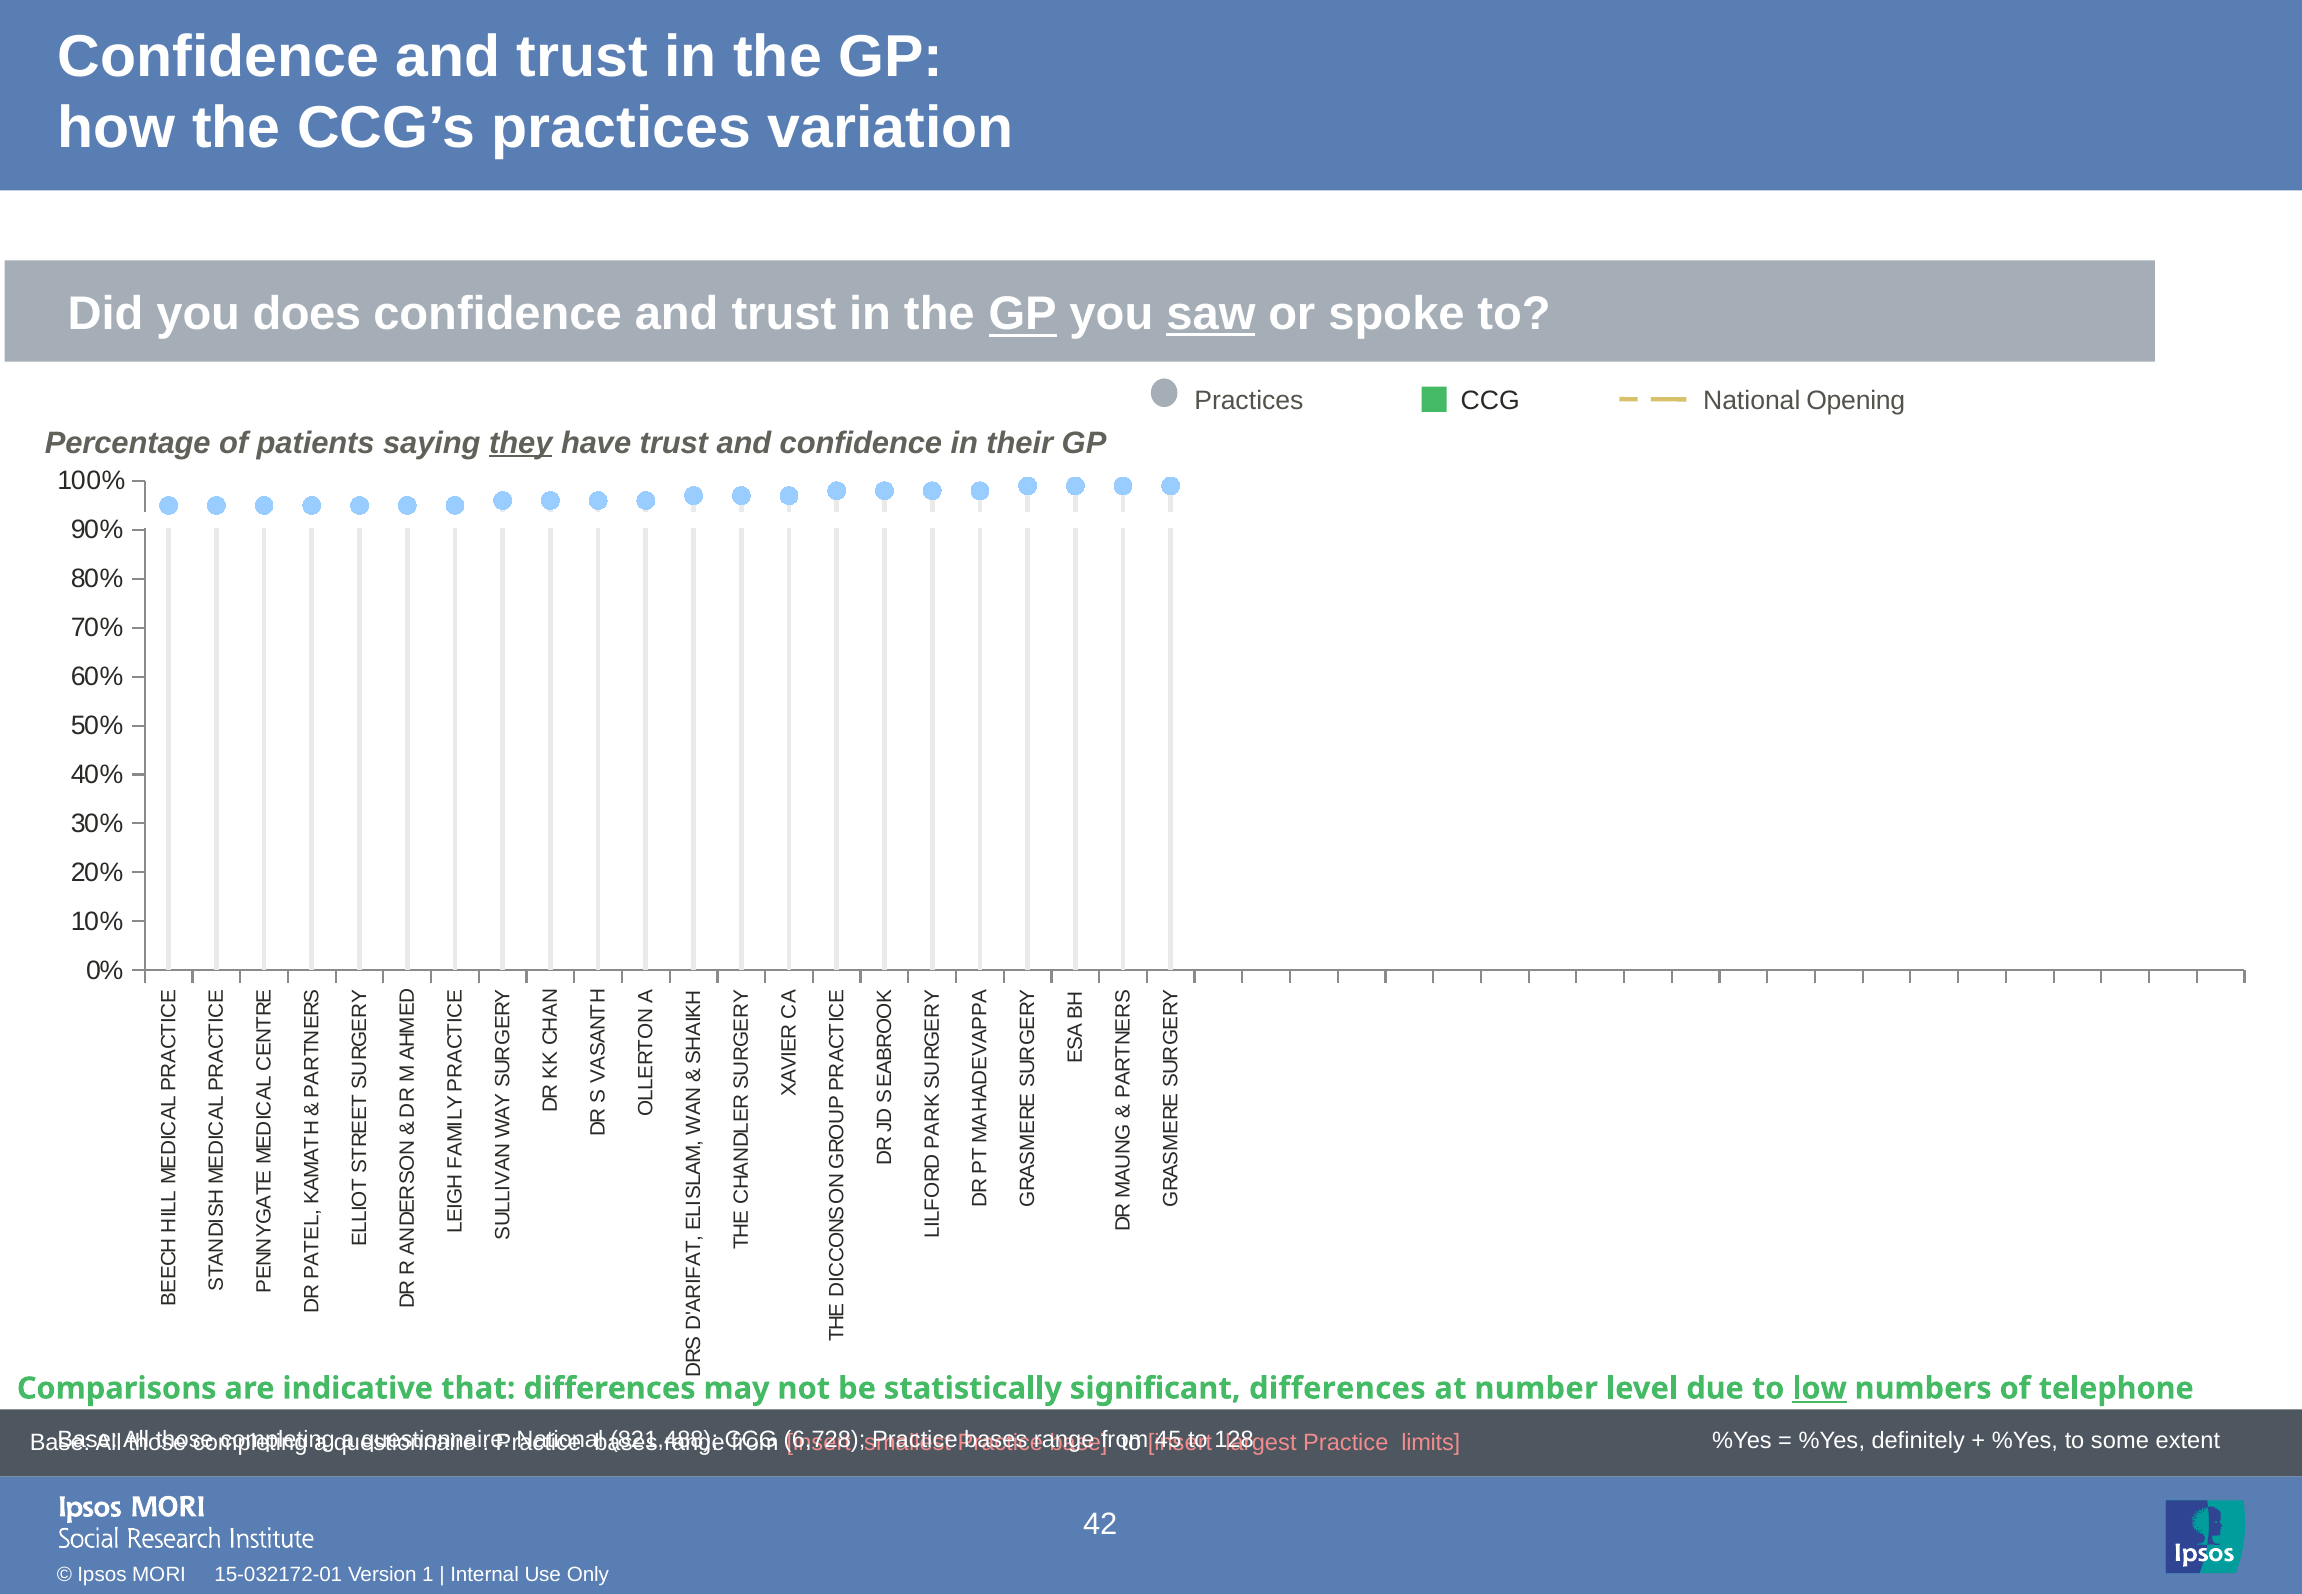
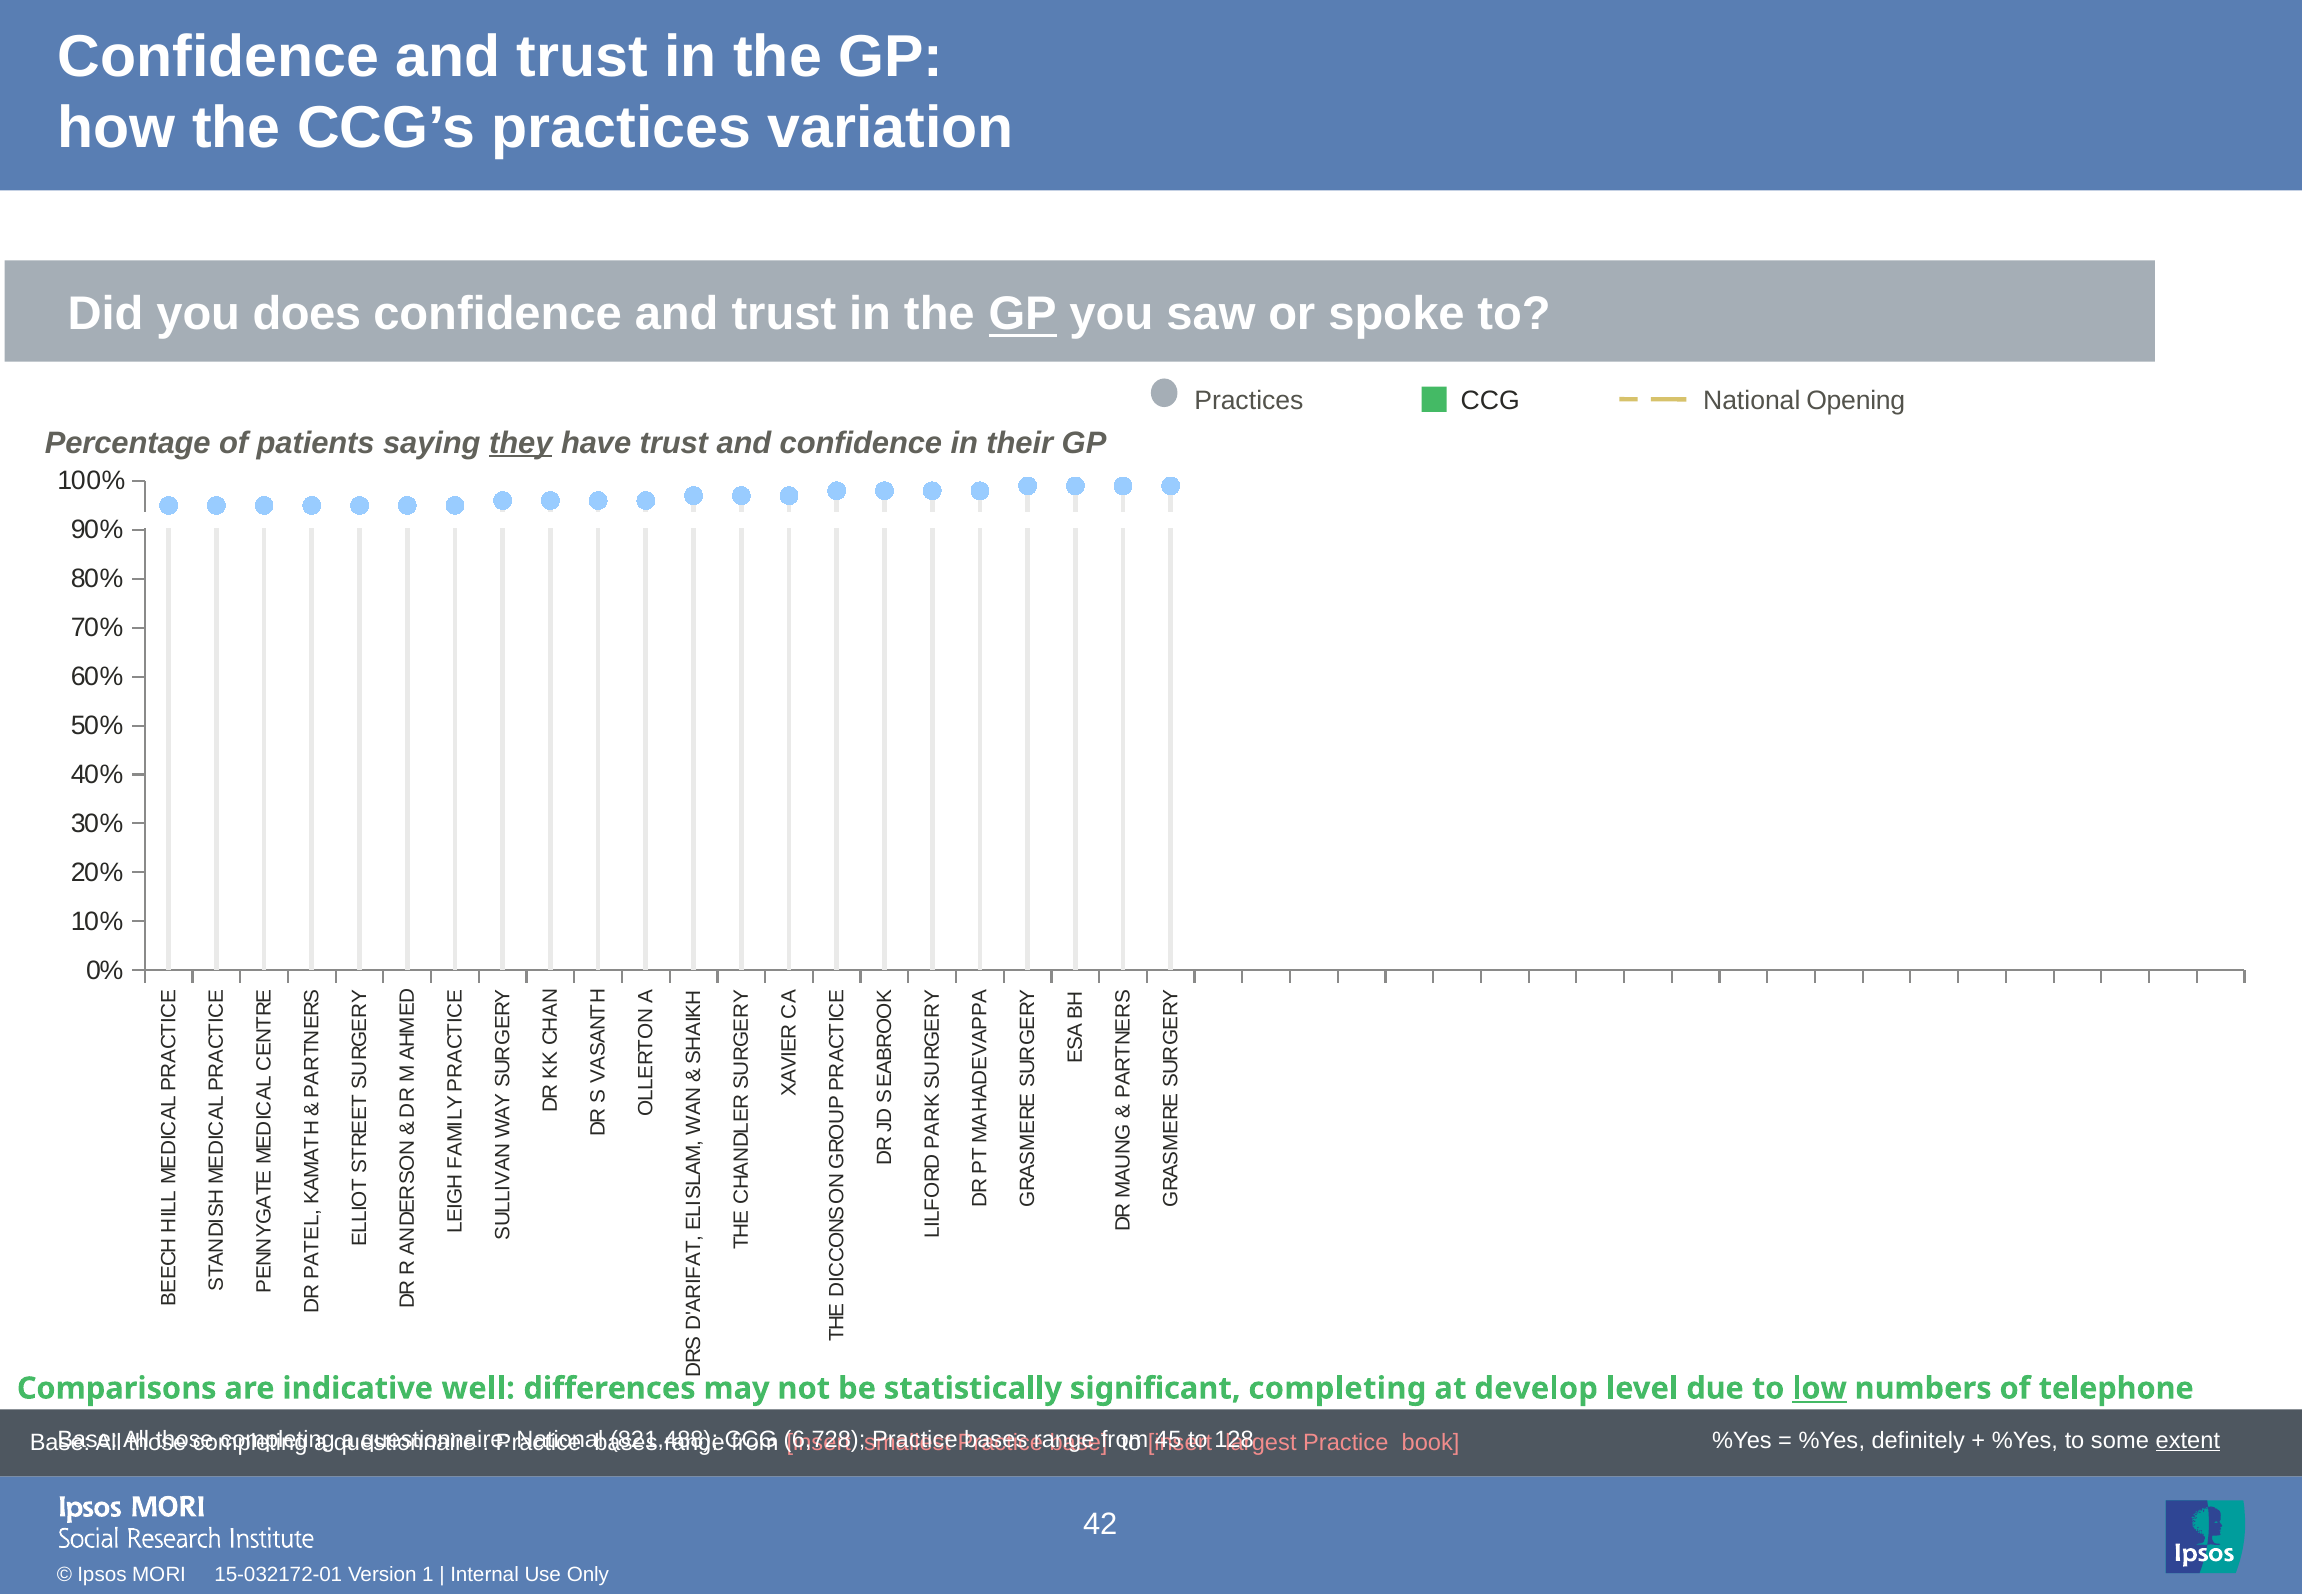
saw underline: present -> none (1211, 314)
that: that -> well (478, 1388)
significant differences: differences -> completing (1337, 1388)
number: number -> develop (1536, 1388)
extent underline: none -> present (2188, 1440)
limits: limits -> book (1431, 1442)
